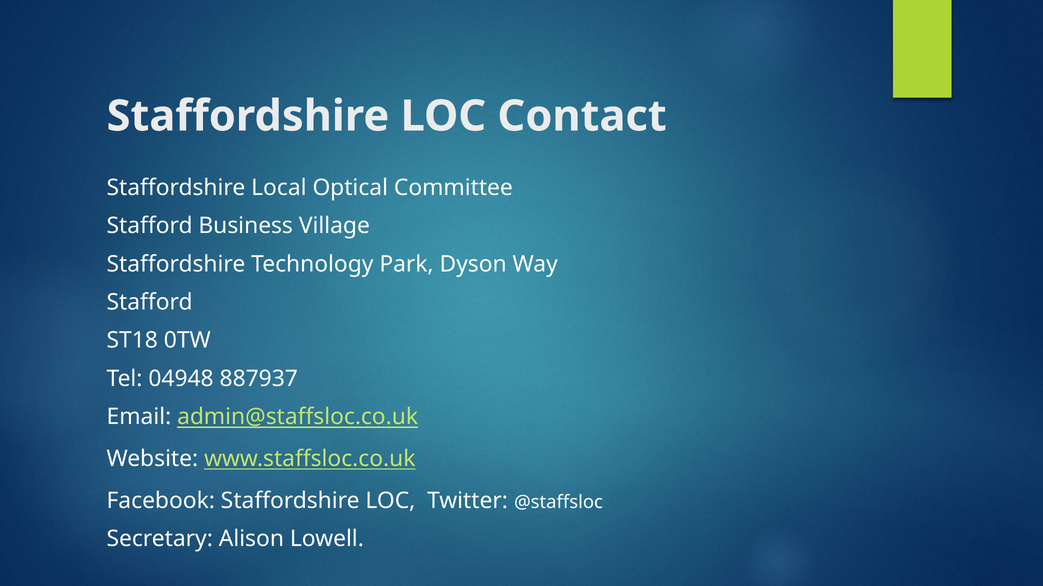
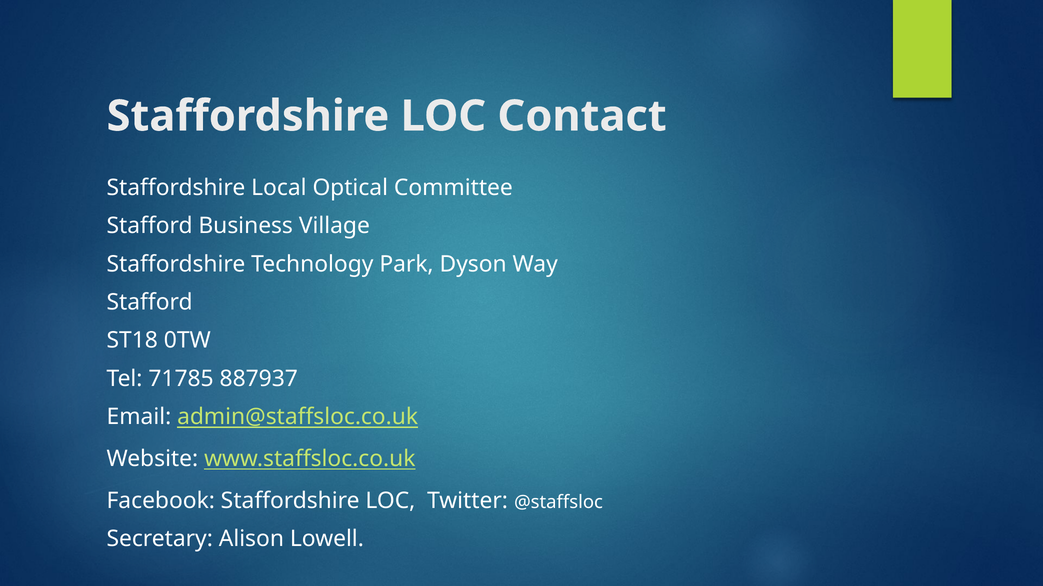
04948: 04948 -> 71785 (181, 379)
